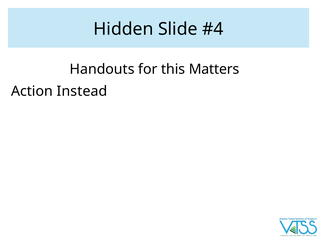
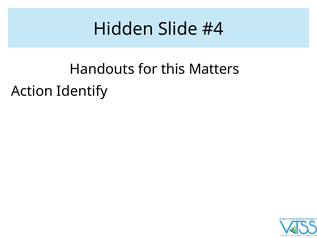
Instead: Instead -> Identify (82, 91)
